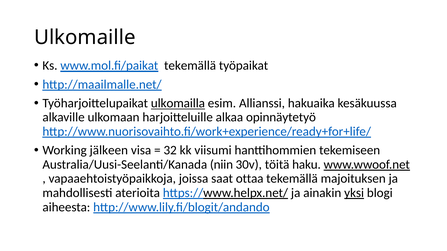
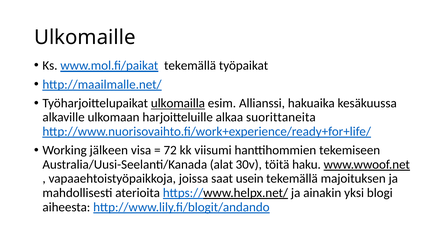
opinnäytetyö: opinnäytetyö -> suorittaneita (281, 118)
32: 32 -> 72 (170, 151)
niin: niin -> alat (221, 165)
ottaa: ottaa -> usein (250, 179)
yksi underline: present -> none (354, 193)
